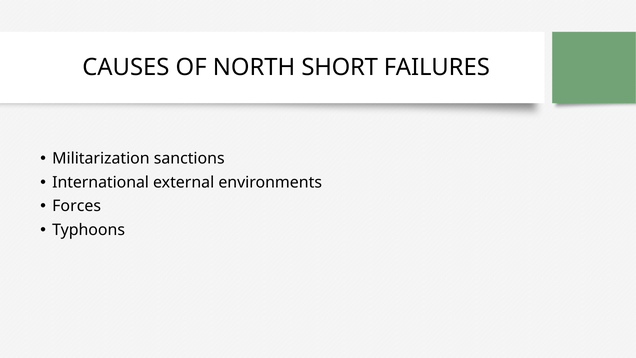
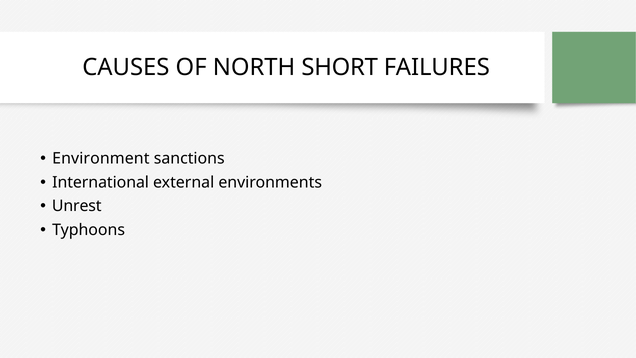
Militarization: Militarization -> Environment (101, 158)
Forces: Forces -> Unrest (77, 206)
